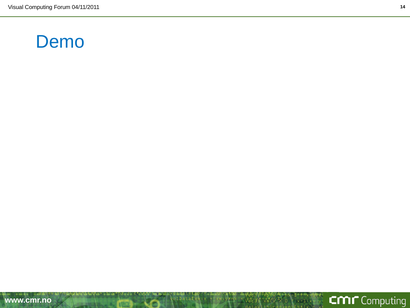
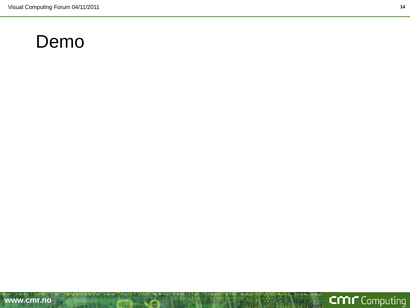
Demo colour: blue -> black (60, 42)
